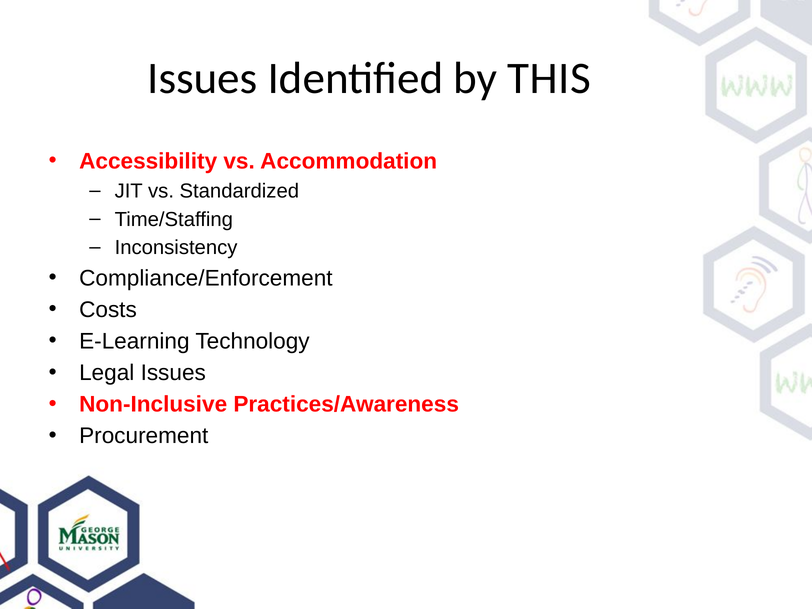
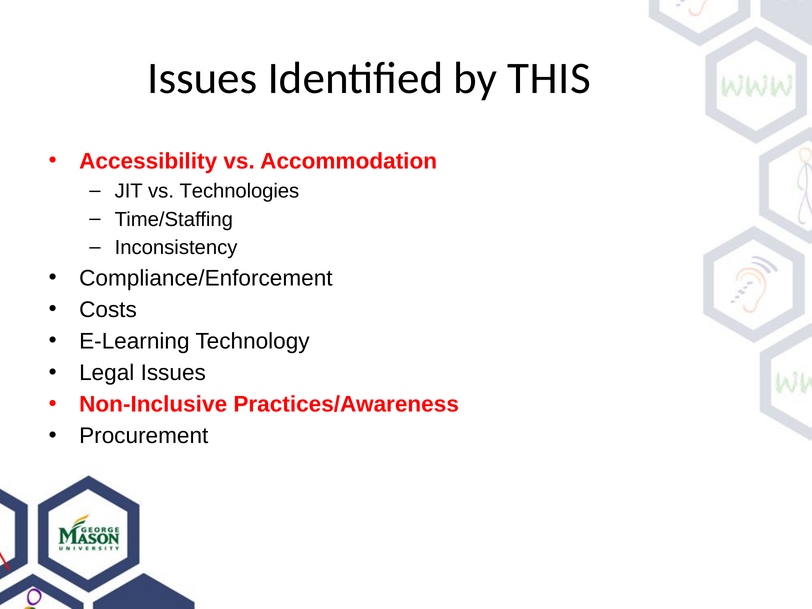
Standardized: Standardized -> Technologies (239, 191)
